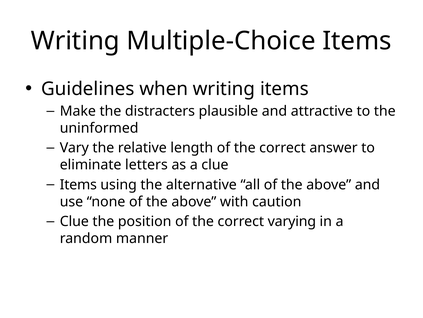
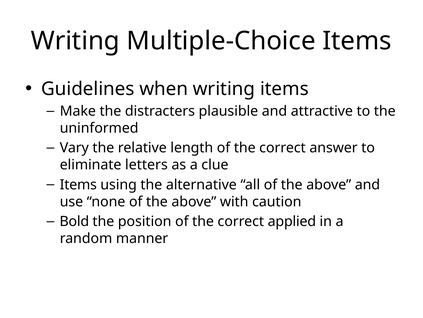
Clue: Clue -> Bold (74, 221)
varying: varying -> applied (292, 221)
